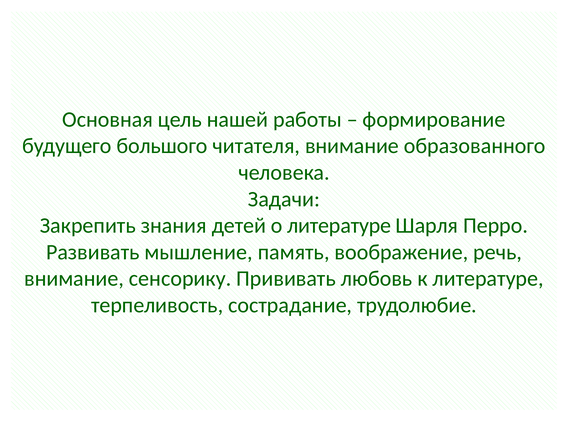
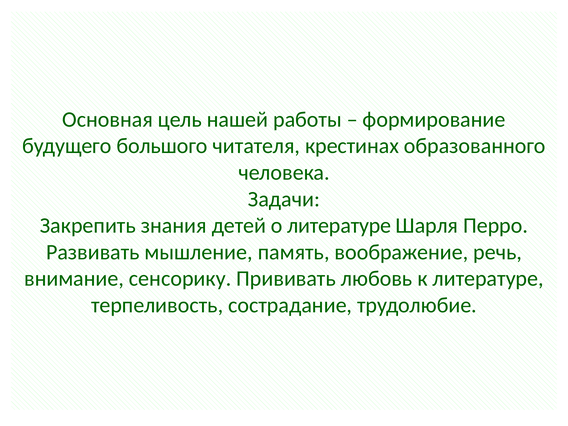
читателя внимание: внимание -> крестинах (352, 146)
